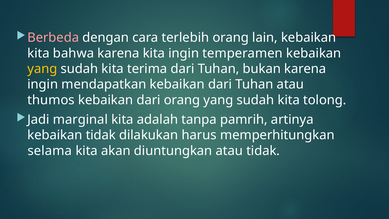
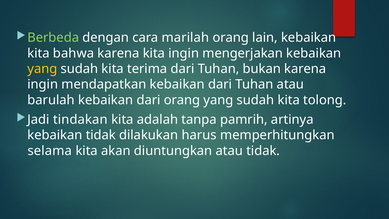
Berbeda colour: pink -> light green (53, 38)
terlebih: terlebih -> marilah (185, 38)
temperamen: temperamen -> mengerjakan (243, 53)
thumos: thumos -> barulah (51, 100)
marginal: marginal -> tindakan (80, 120)
